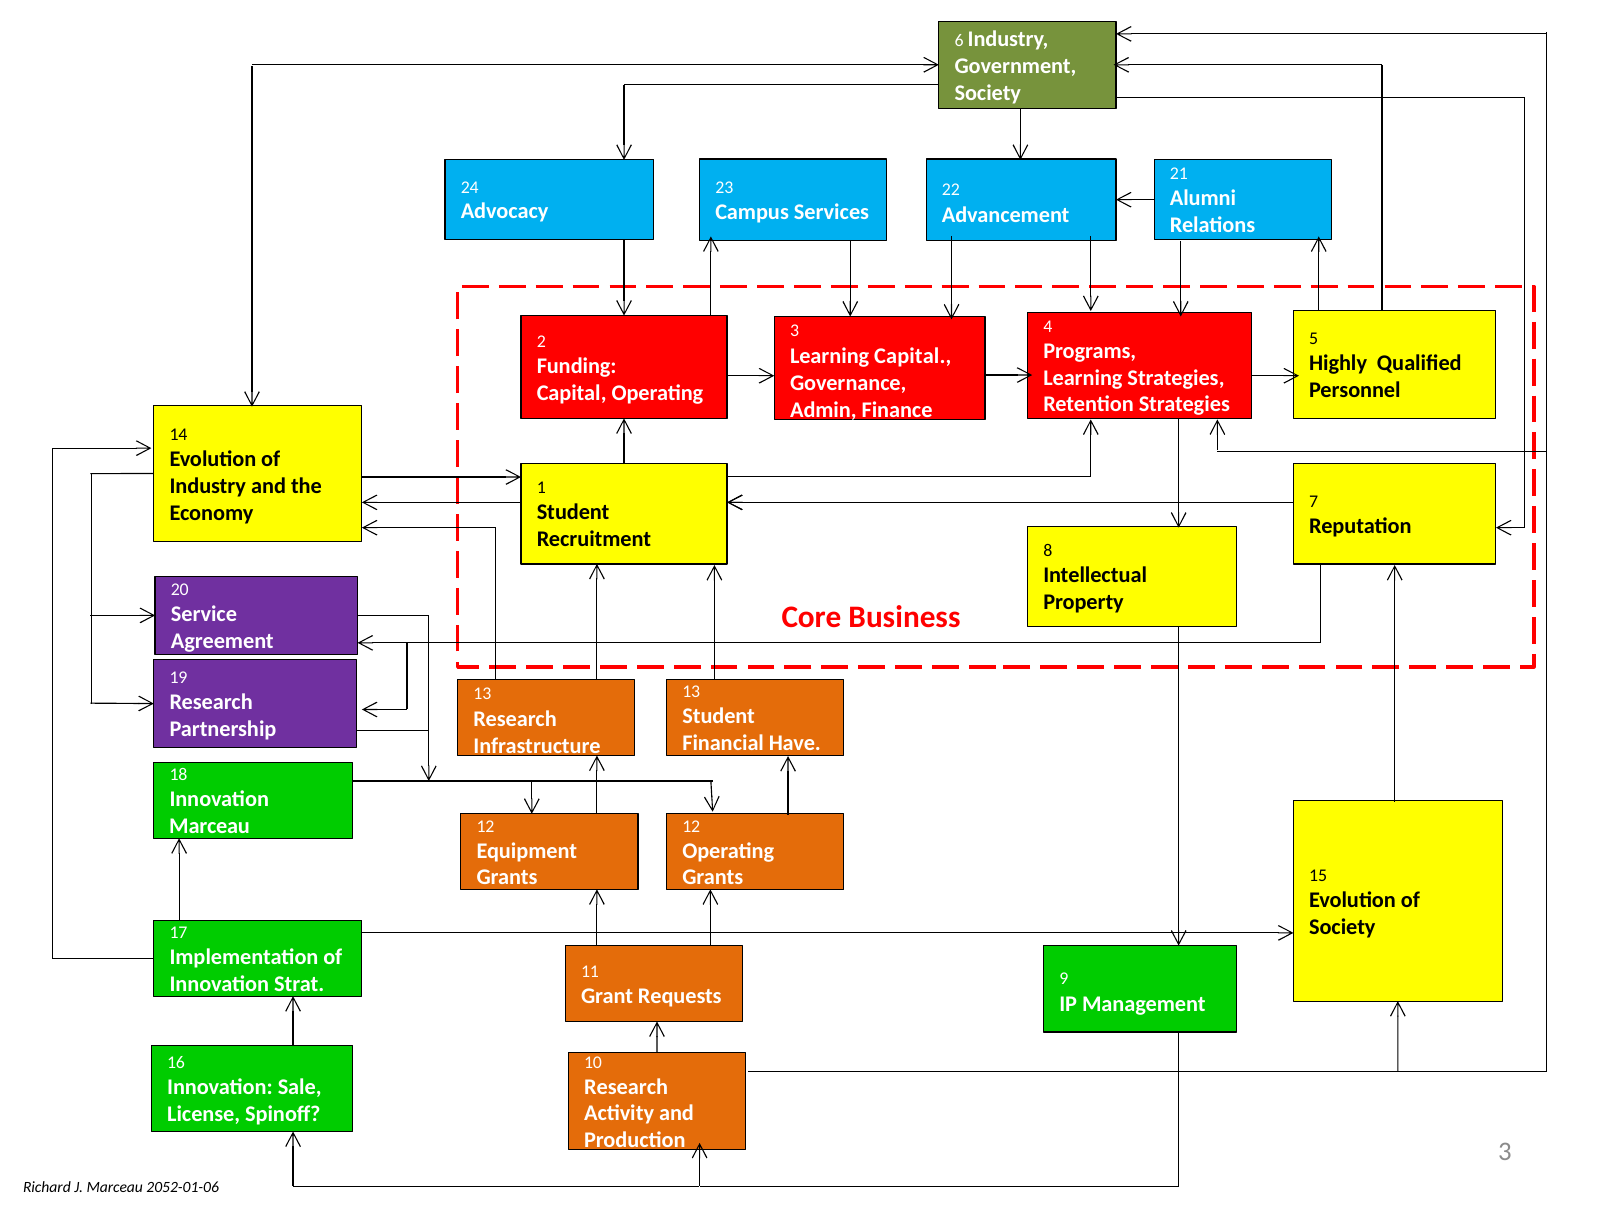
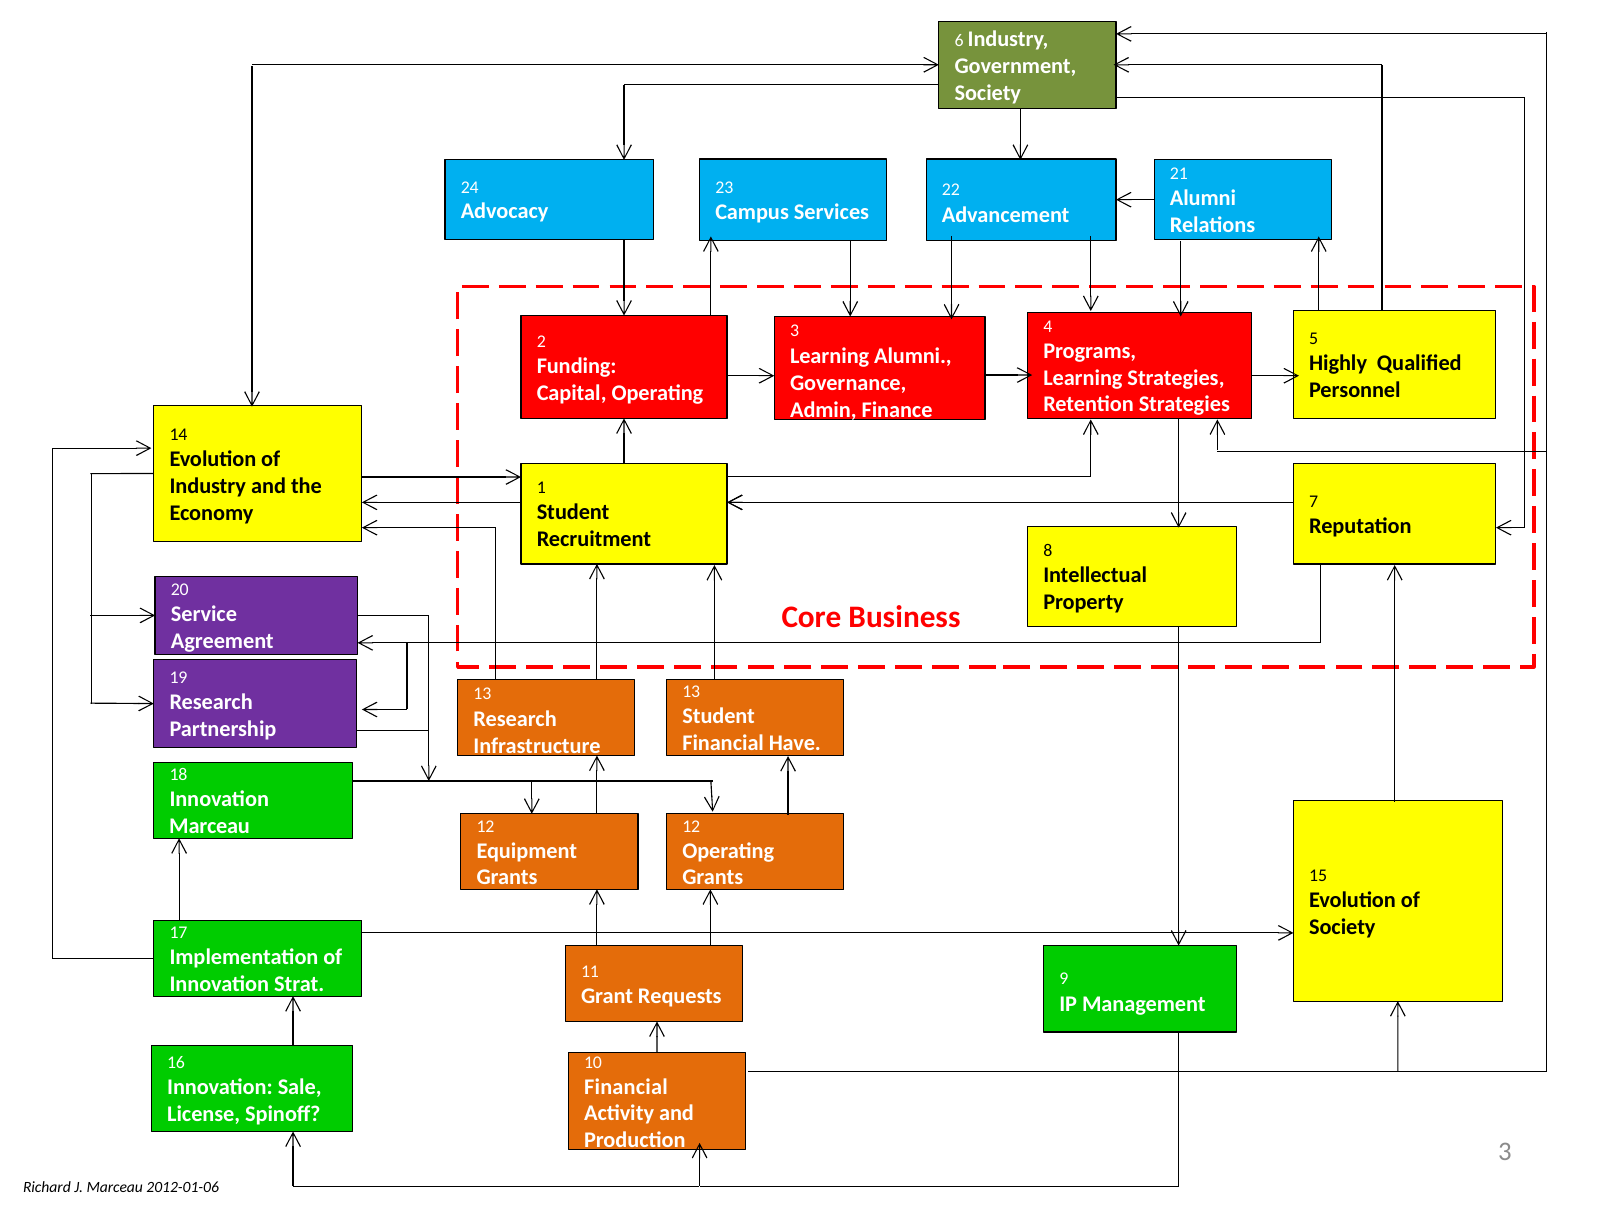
Learning Capital: Capital -> Alumni (913, 356)
Research: Research -> Financial (626, 1087)
2052-01-06: 2052-01-06 -> 2012-01-06 (183, 1187)
